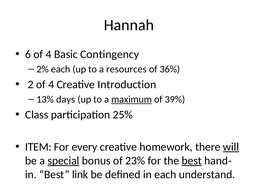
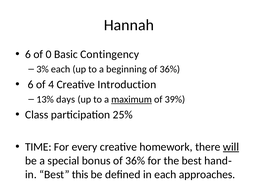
6 of 4: 4 -> 0 (49, 54)
2%: 2% -> 3% (43, 69)
resources: resources -> beginning (126, 69)
2: 2 -> 6 (31, 84)
ITEM: ITEM -> TIME (38, 146)
special underline: present -> none (63, 160)
bonus of 23%: 23% -> 36% (135, 160)
best underline: present -> none (192, 160)
link: link -> this (80, 174)
understand: understand -> approaches (207, 174)
